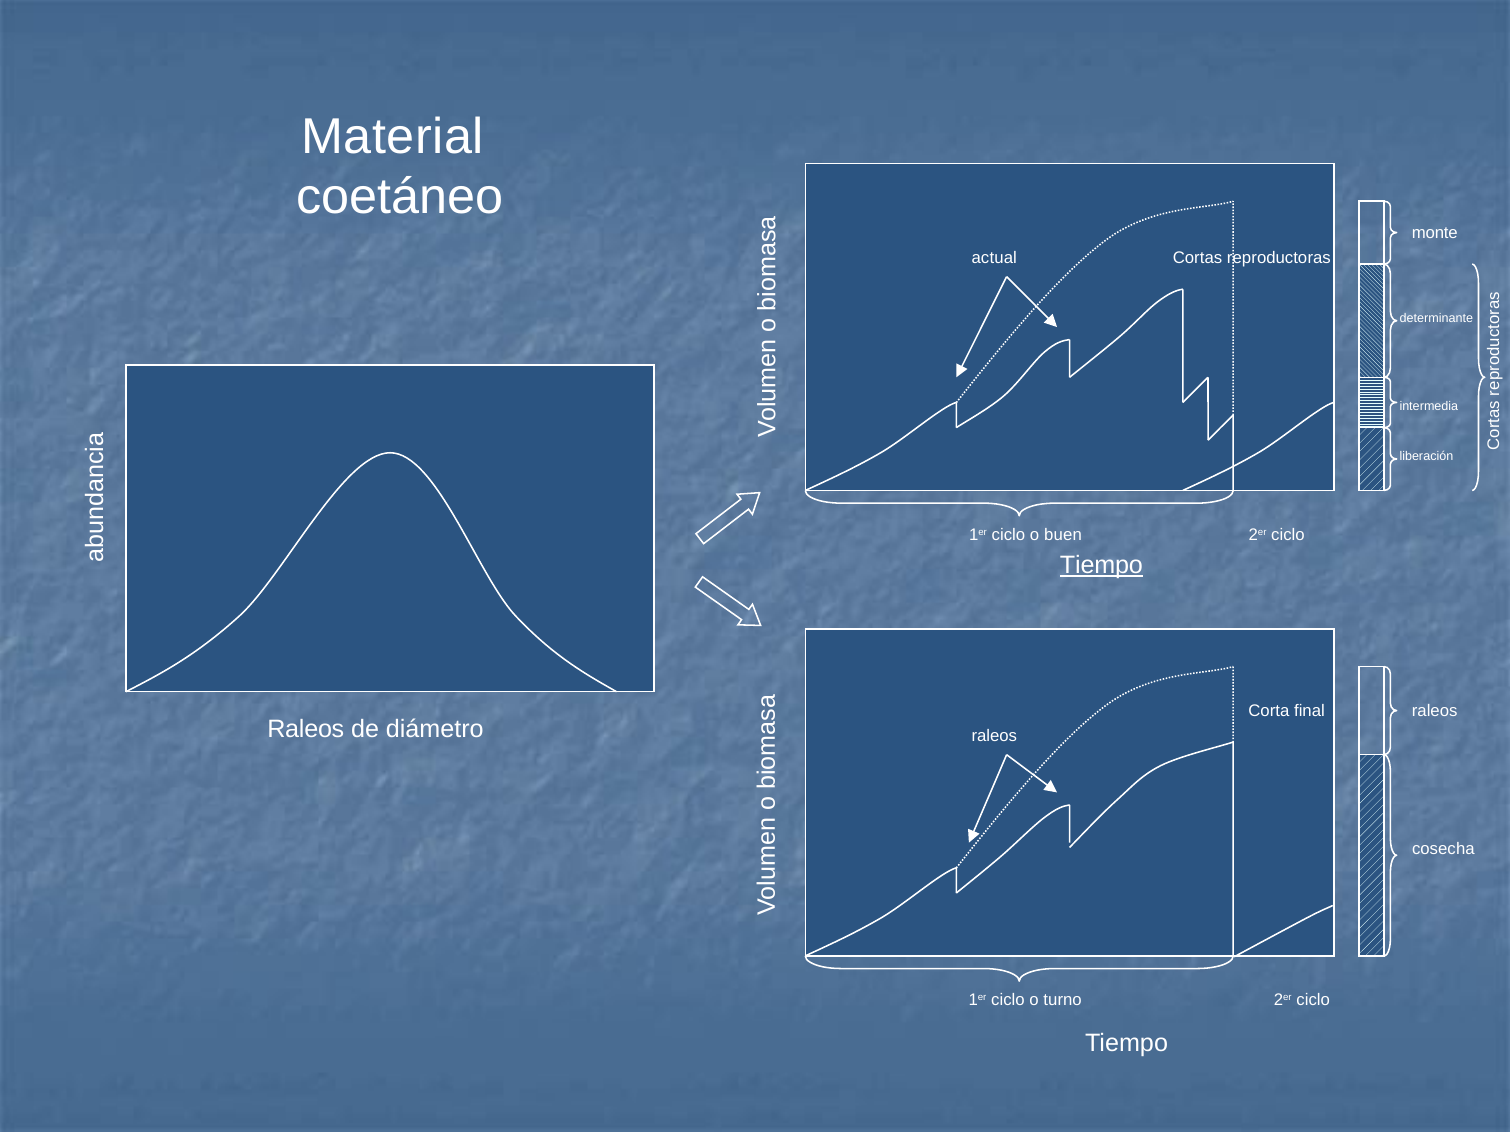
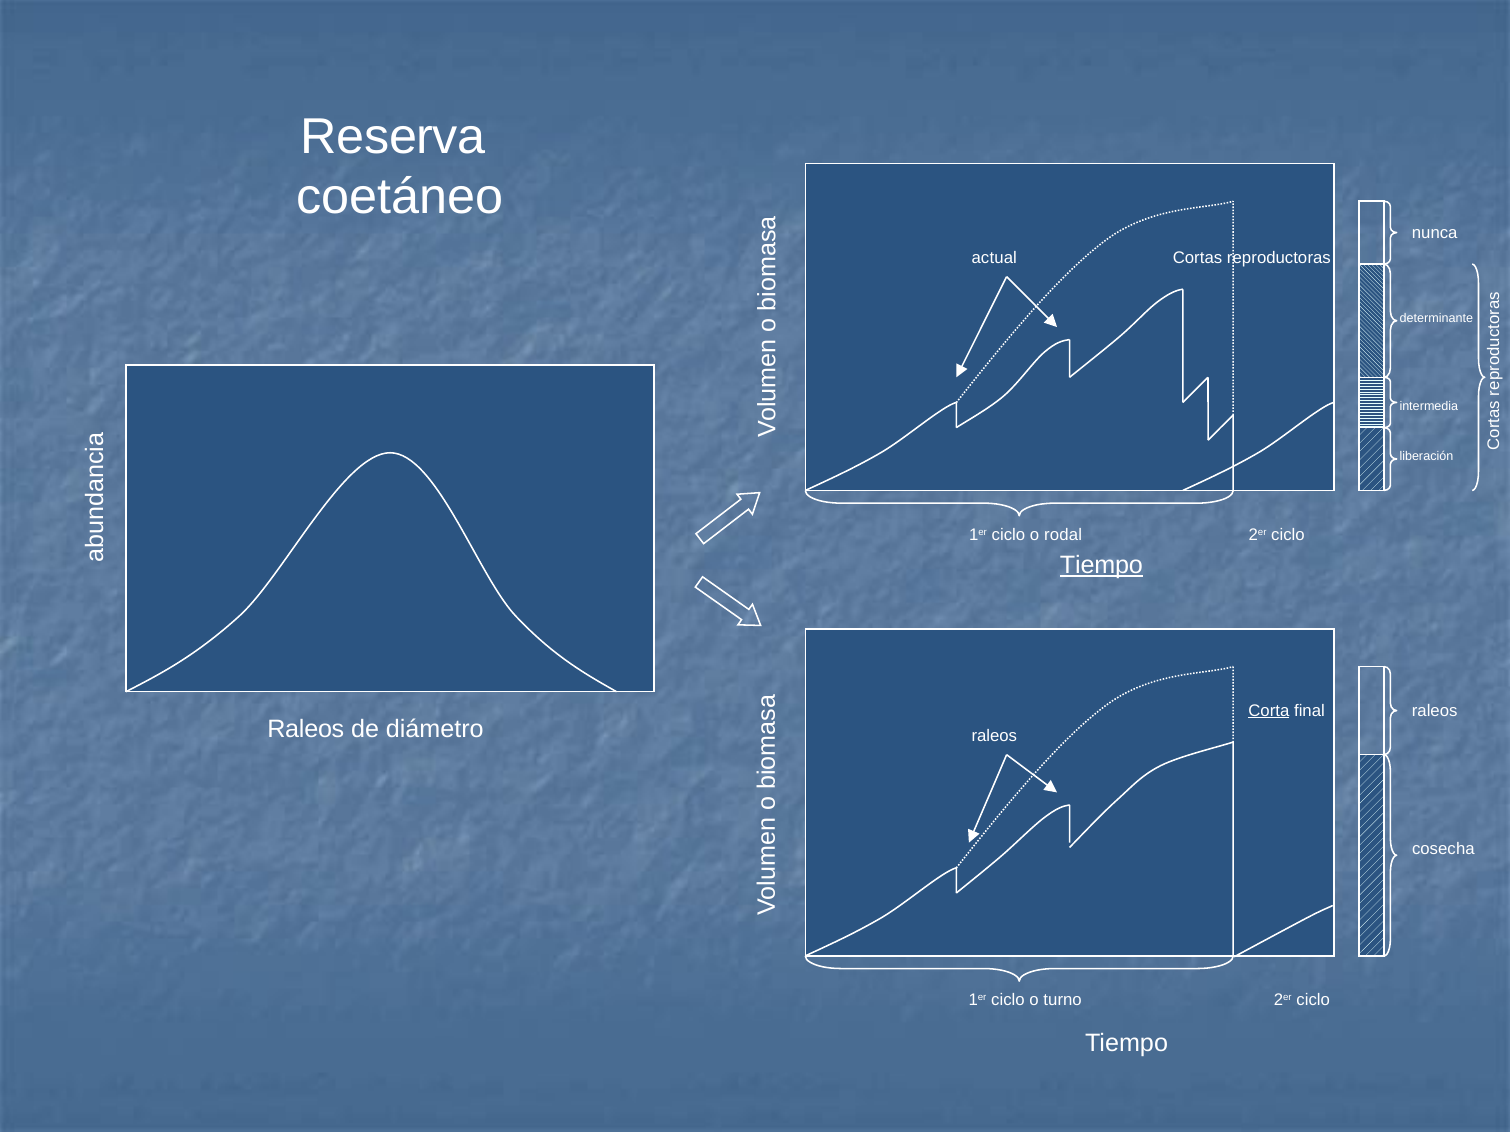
Material: Material -> Reserva (393, 137)
monte: monte -> nunca (1435, 233)
buen: buen -> rodal (1063, 535)
Corta underline: none -> present (1269, 711)
